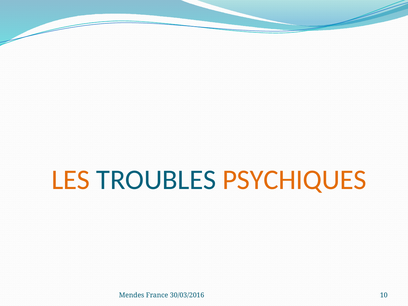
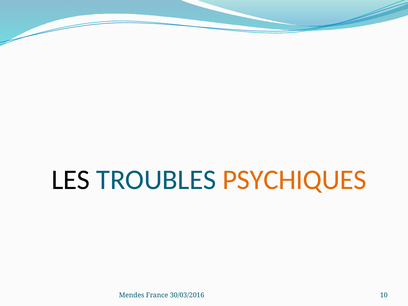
LES colour: orange -> black (71, 180)
